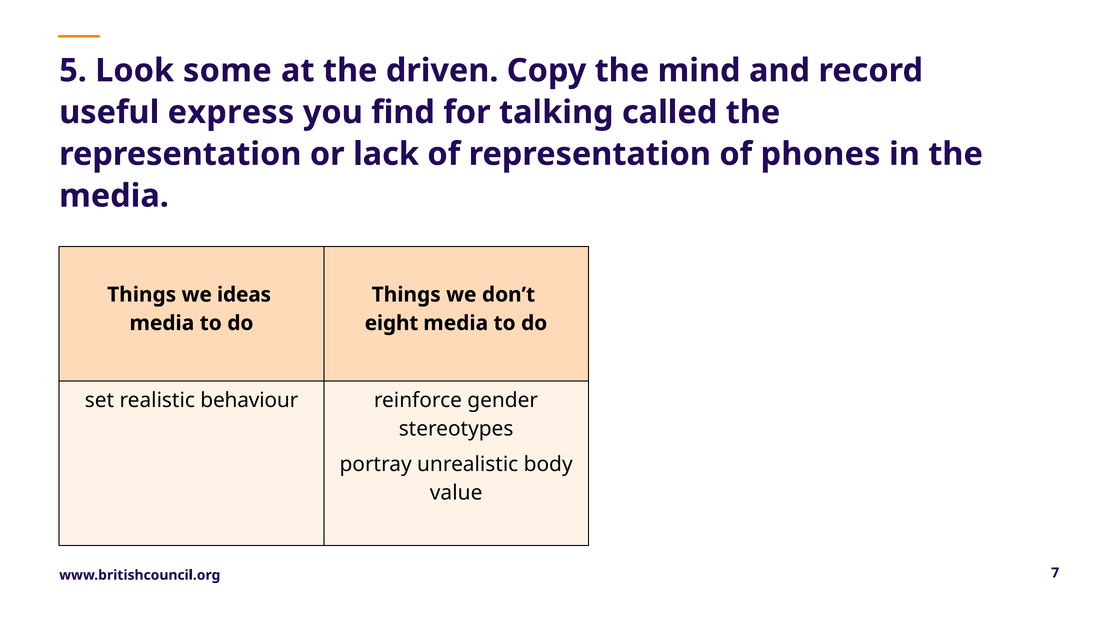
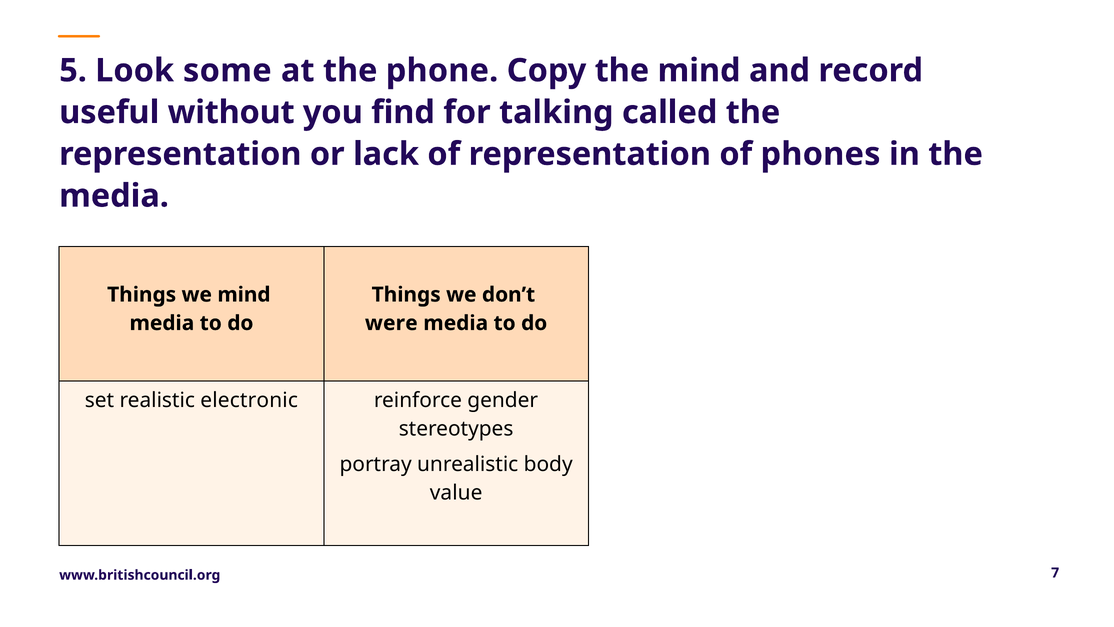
driven: driven -> phone (442, 71)
express: express -> without (231, 112)
we ideas: ideas -> mind (244, 295)
eight: eight -> were (391, 323)
behaviour: behaviour -> electronic (249, 400)
